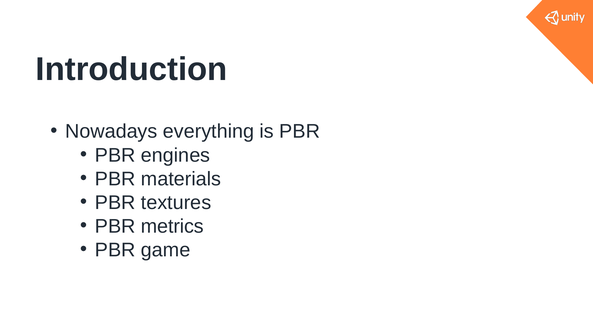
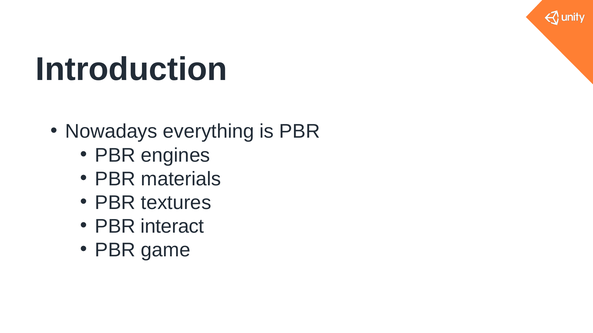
metrics: metrics -> interact (172, 227)
